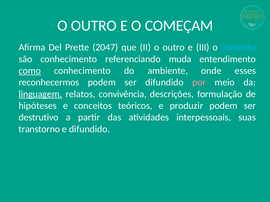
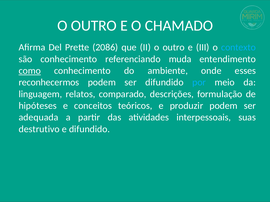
COMEÇAM: COMEÇAM -> CHAMADO (179, 26)
2047: 2047 -> 2086 (105, 47)
por colour: pink -> light blue (199, 83)
linguagem underline: present -> none (40, 94)
convivência: convivência -> comparado (123, 94)
destrutivo: destrutivo -> adequada (39, 118)
transtorno: transtorno -> destrutivo (39, 129)
